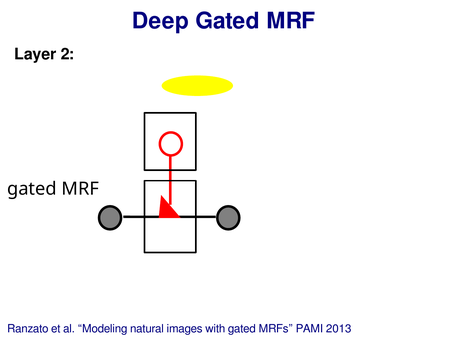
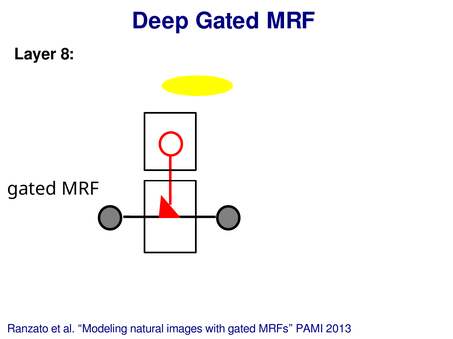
2: 2 -> 8 (67, 54)
